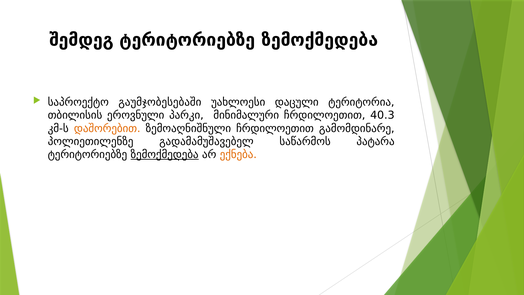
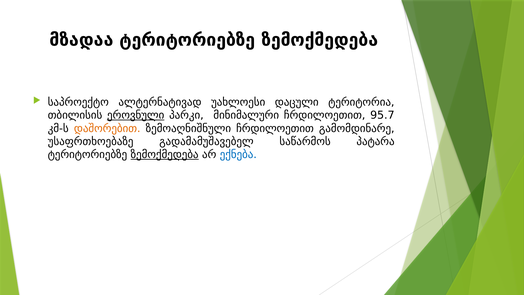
შემდეგ: შემდეგ -> მზადაა (81, 40)
გაუმჯობესებაში: გაუმჯობესებაში -> ალტერნატივად (160, 102)
ეროვნული underline: none -> present (136, 115)
40.3: 40.3 -> 95.7 (382, 115)
პოლიეთილენზე: პოლიეთილენზე -> უსაფრთხოებაზე (91, 141)
ექნება colour: orange -> blue (238, 155)
